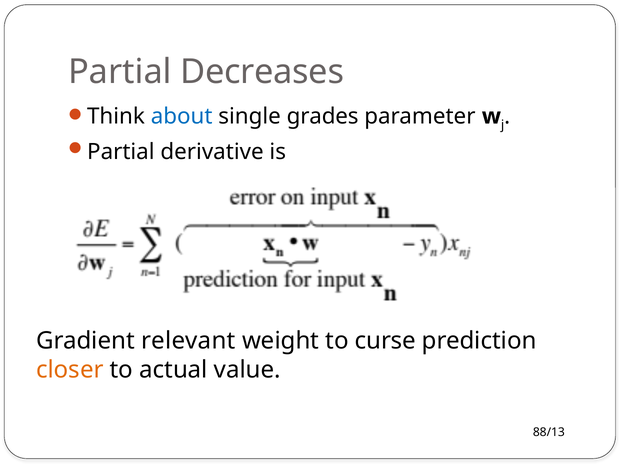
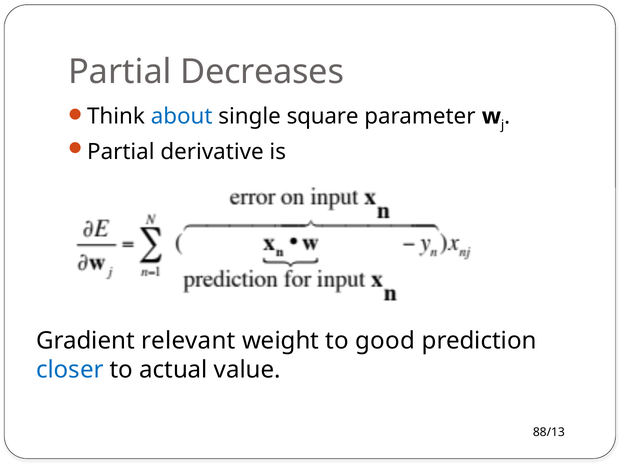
grades: grades -> square (323, 116)
curse: curse -> good (385, 341)
closer colour: orange -> blue (70, 370)
